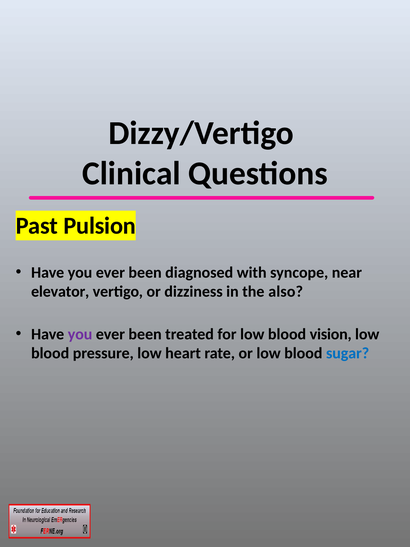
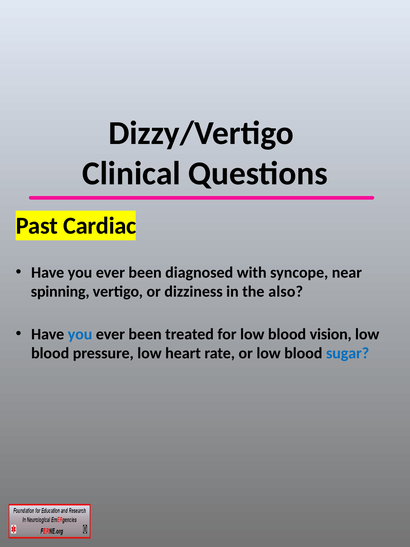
Pulsion: Pulsion -> Cardiac (100, 226)
elevator: elevator -> spinning (60, 292)
you colour: purple -> blue (80, 334)
